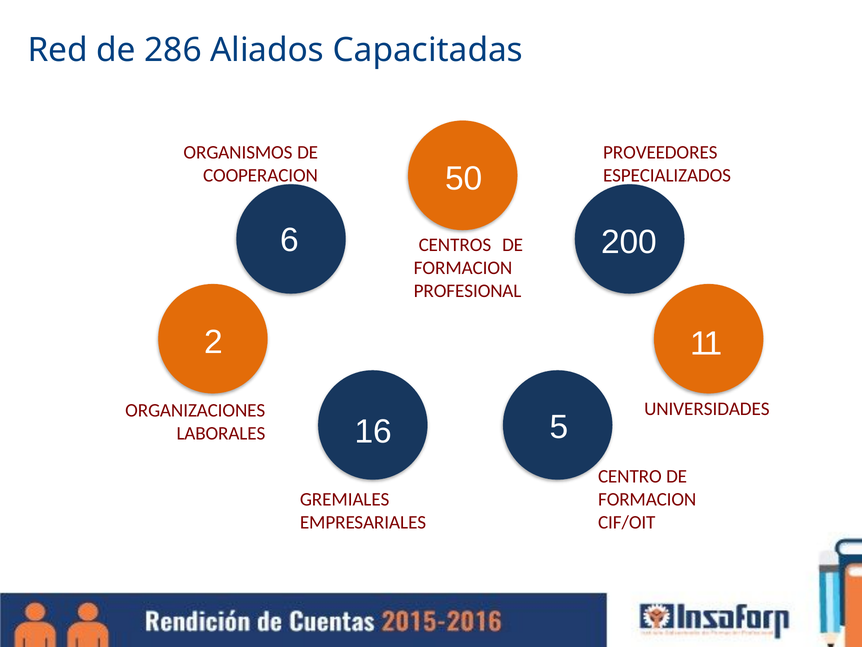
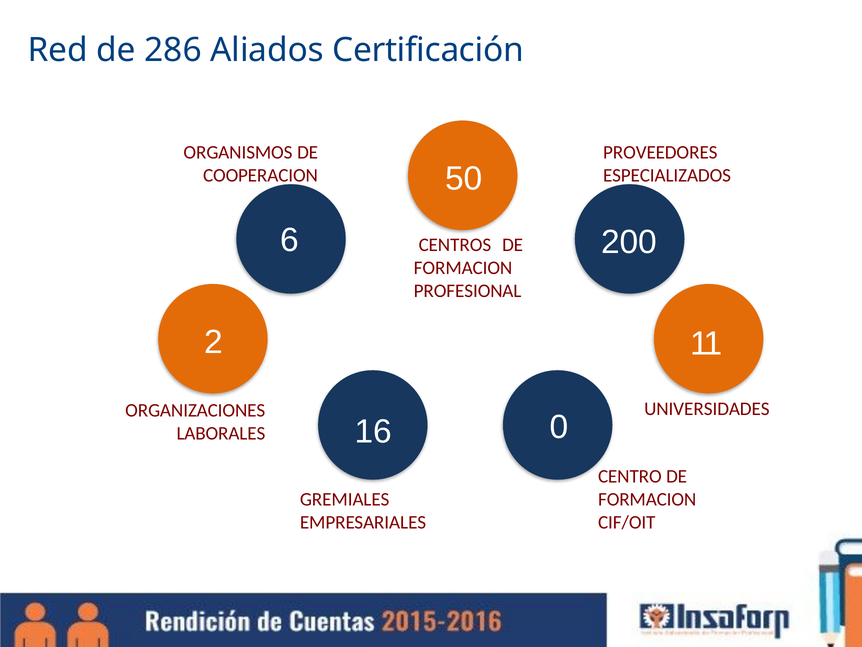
Capacitadas: Capacitadas -> Certificación (428, 50)
5: 5 -> 0 (559, 427)
